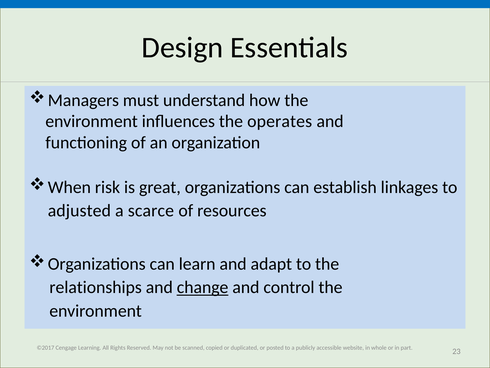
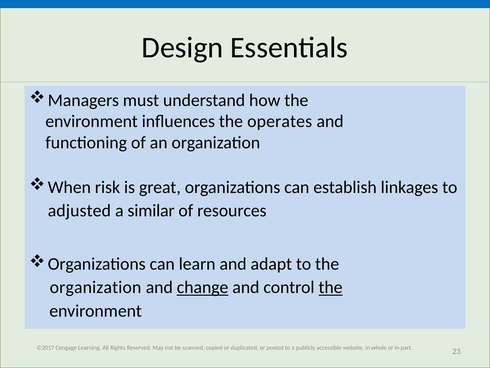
scarce: scarce -> similar (151, 210)
relationships: relationships -> organization (96, 287)
the underline: none -> present (331, 287)
